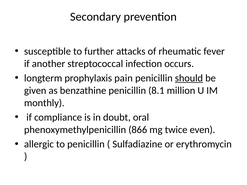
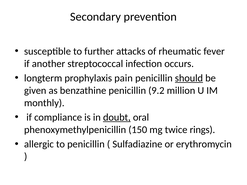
8.1: 8.1 -> 9.2 (156, 91)
doubt underline: none -> present (117, 117)
866: 866 -> 150 (138, 130)
even: even -> rings (202, 130)
